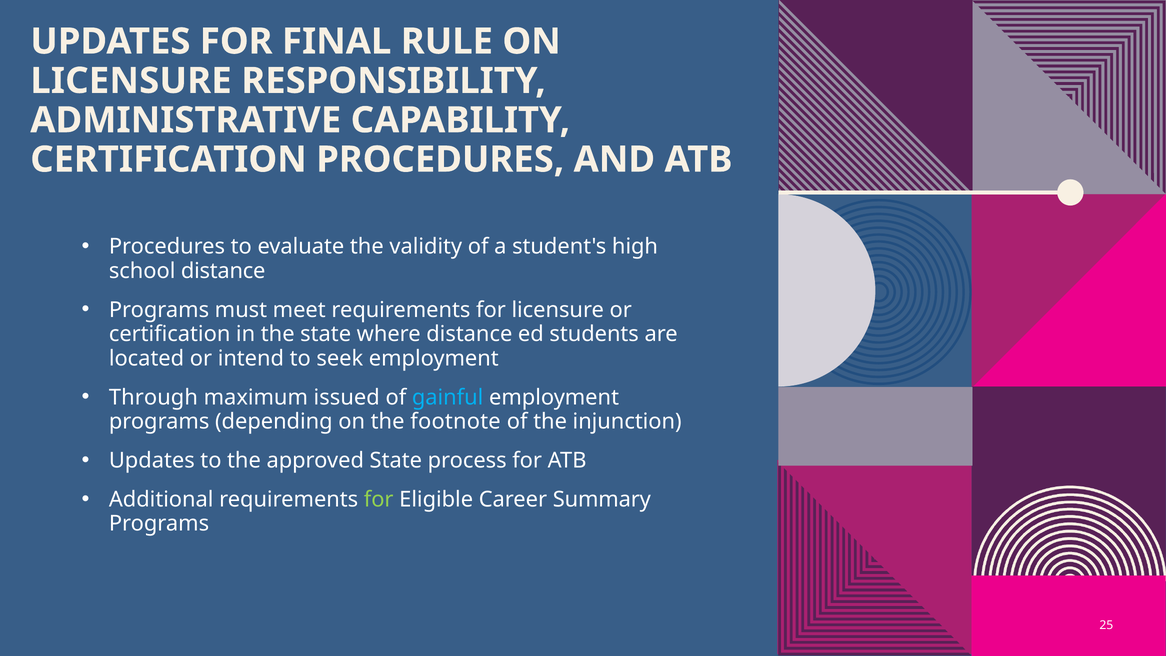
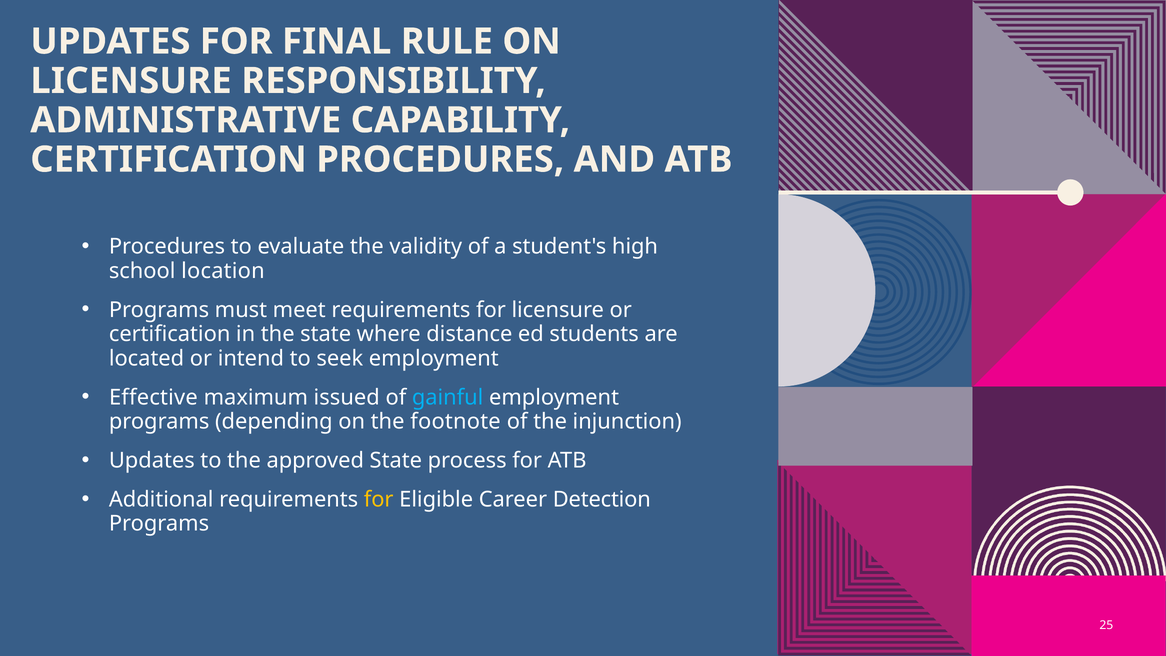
school distance: distance -> location (223, 271)
Through: Through -> Effective (153, 397)
for colour: light green -> yellow (379, 499)
Summary: Summary -> Detection (602, 499)
